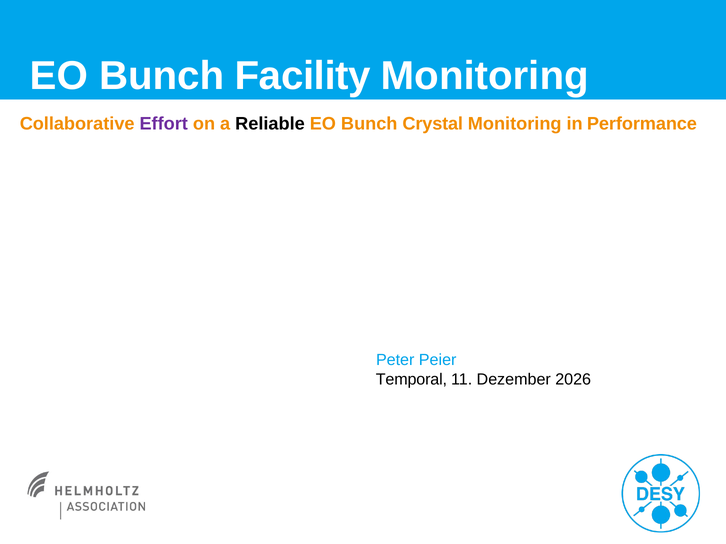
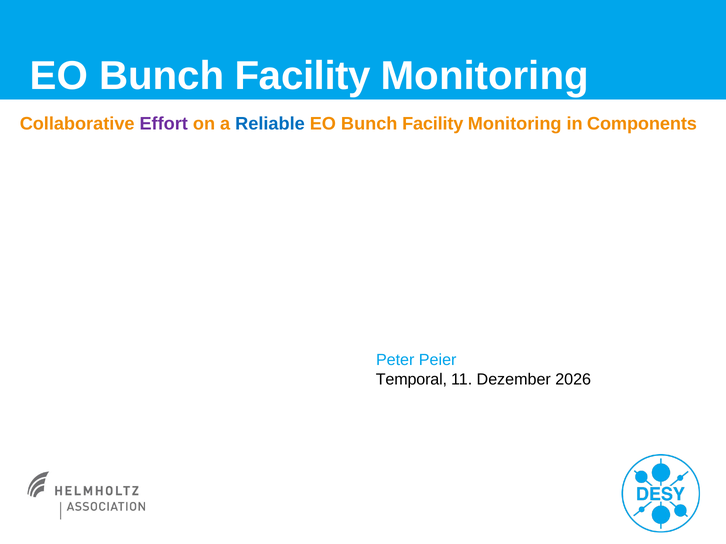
Reliable colour: black -> blue (270, 124)
Crystal: Crystal -> Facility (433, 124)
Performance: Performance -> Components (642, 124)
